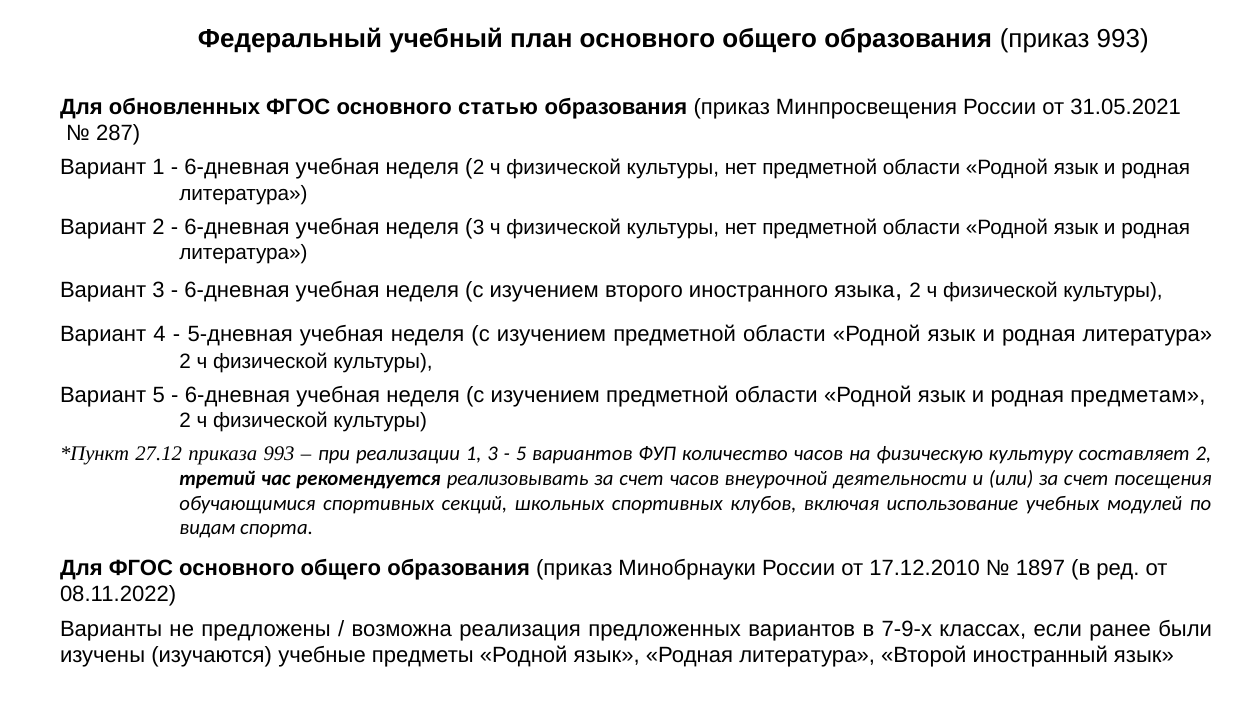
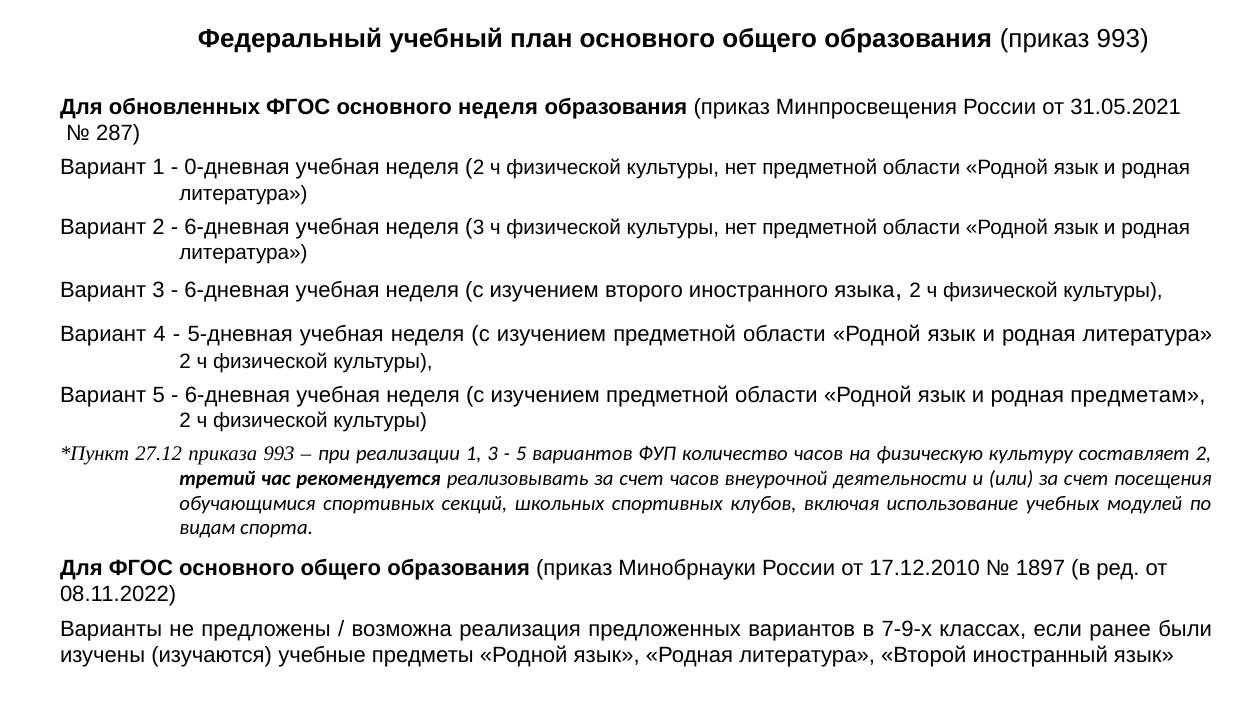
основного статью: статью -> неделя (498, 107)
6-дневная: 6-дневная -> 0-дневная (237, 168)
